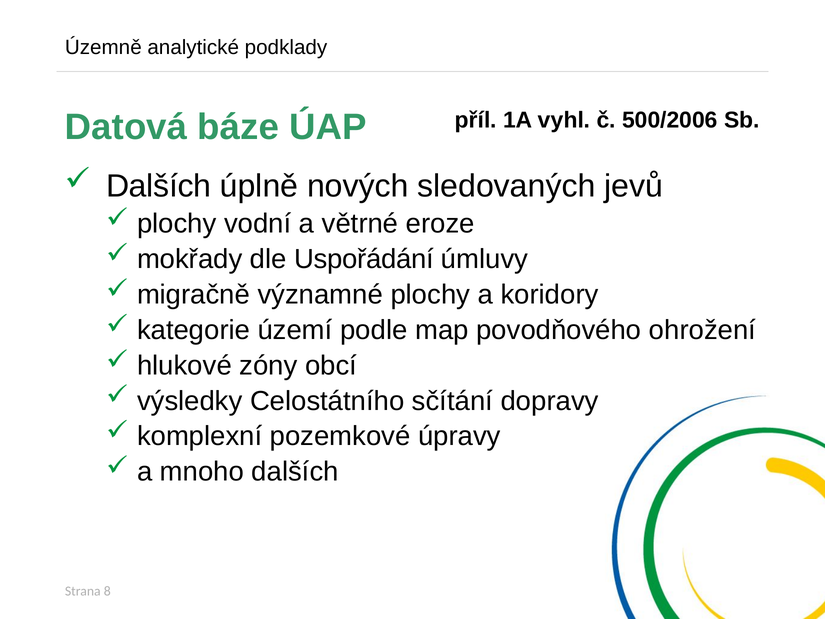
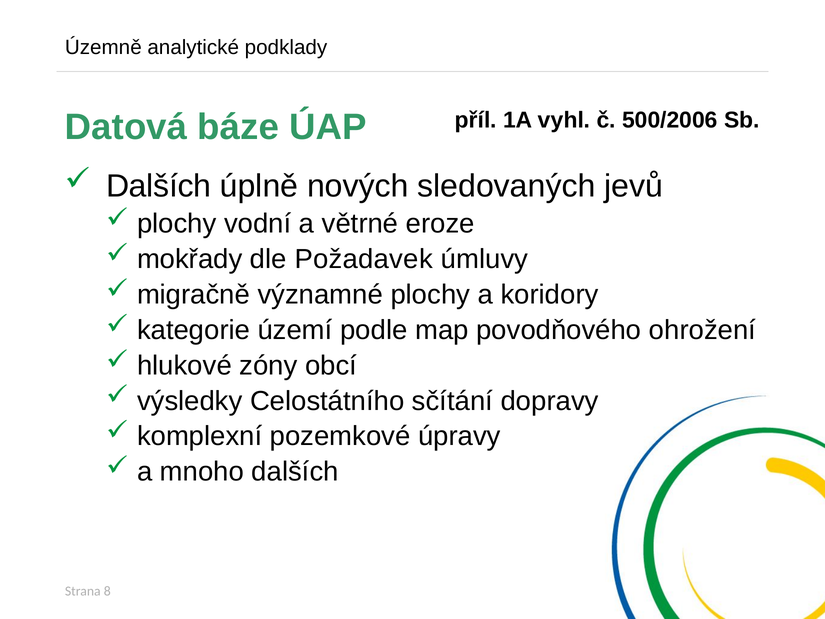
Uspořádání: Uspořádání -> Požadavek (364, 259)
